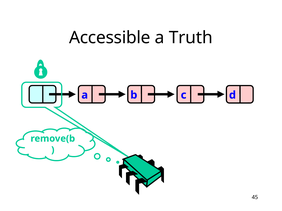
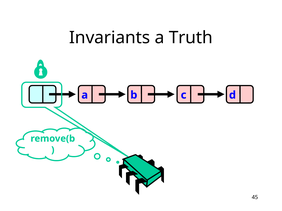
Accessible: Accessible -> Invariants (110, 38)
